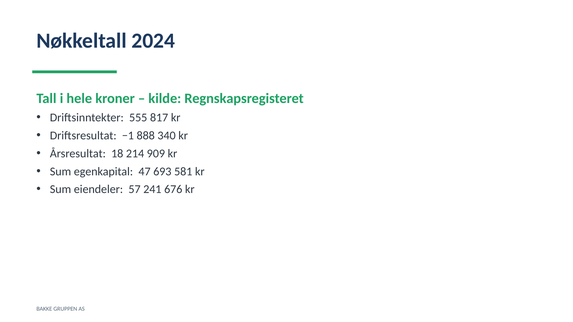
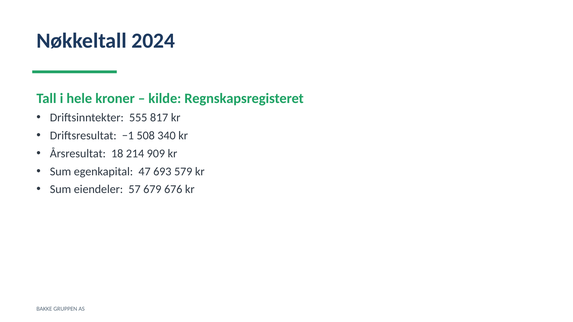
888: 888 -> 508 (146, 136)
581: 581 -> 579 (183, 172)
241: 241 -> 679 (152, 189)
